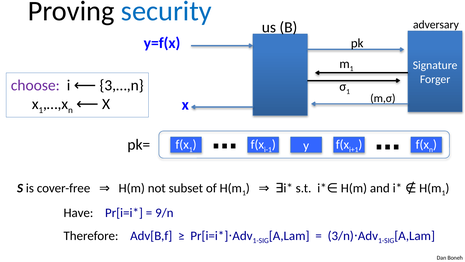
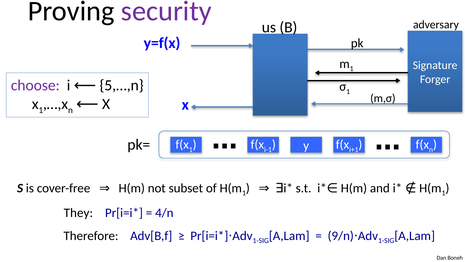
security colour: blue -> purple (166, 11)
3,…,n: 3,…,n -> 5,…,n (122, 85)
Have: Have -> They (78, 212)
9/n: 9/n -> 4/n (164, 212)
3/n: 3/n -> 9/n (341, 235)
